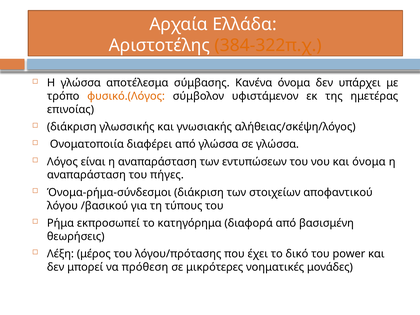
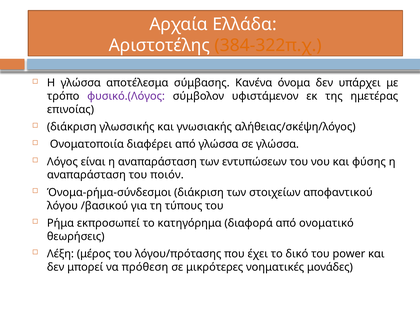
φυσικό.(Λόγος colour: orange -> purple (126, 96)
και όνομα: όνομα -> φύσης (369, 162)
πήγες: πήγες -> ποιόν (167, 175)
βασισμένη: βασισμένη -> ονοματικό (326, 223)
